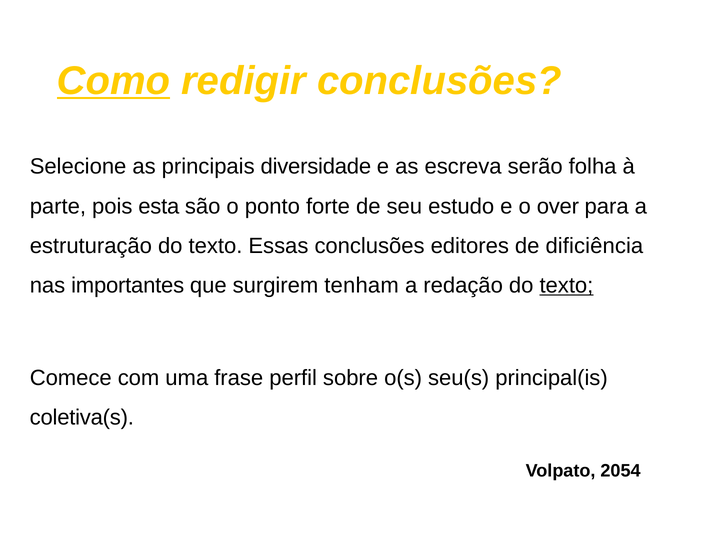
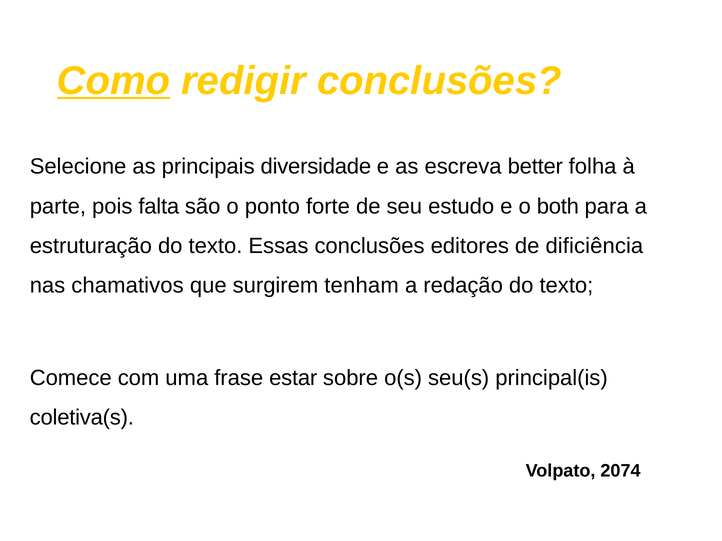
serão: serão -> better (535, 167)
esta: esta -> falta (159, 206)
over: over -> both (558, 206)
importantes: importantes -> chamativos (128, 286)
texto underline: present -> none (566, 286)
perfil: perfil -> estar (293, 378)
2054: 2054 -> 2074 (621, 471)
